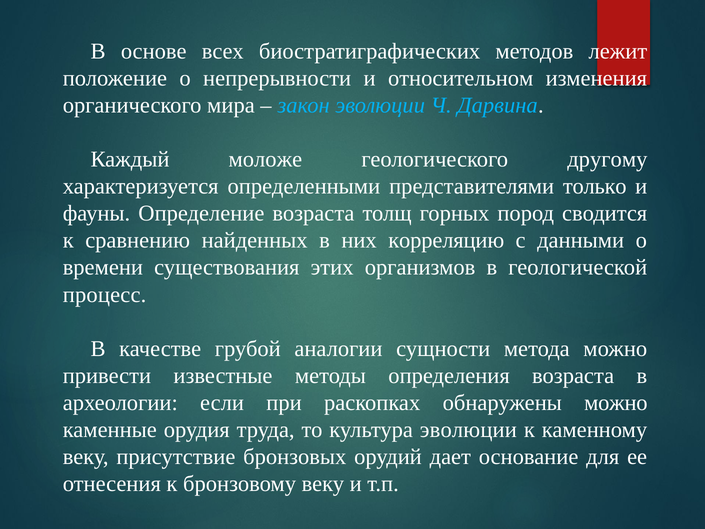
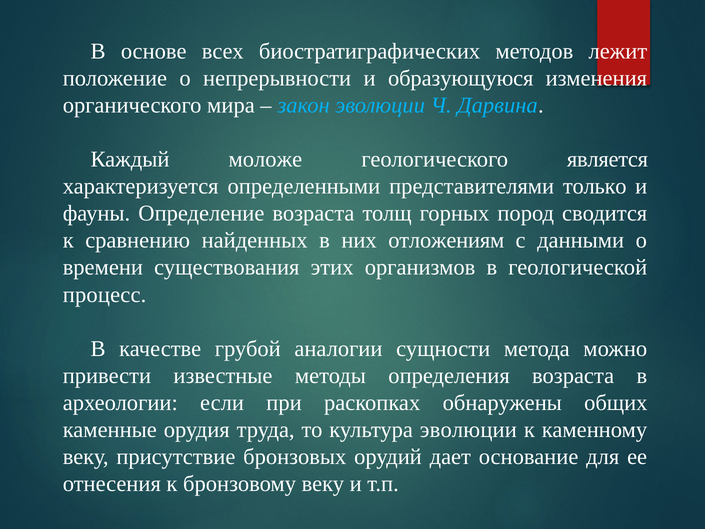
относительном: относительном -> образующуюся (461, 78)
другому: другому -> является (607, 159)
корреляцию: корреляцию -> отложениям (446, 240)
обнаружены можно: можно -> общих (616, 402)
